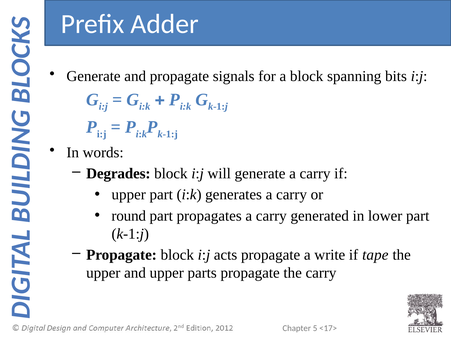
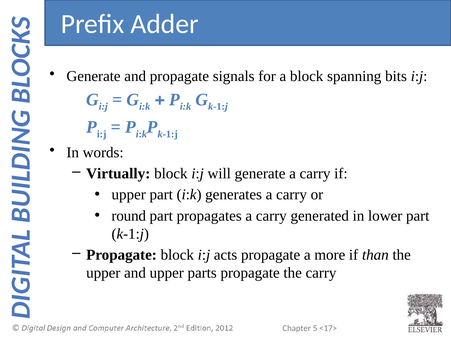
Degrades: Degrades -> Virtually (118, 173)
write: write -> more (330, 254)
tape: tape -> than (375, 254)
